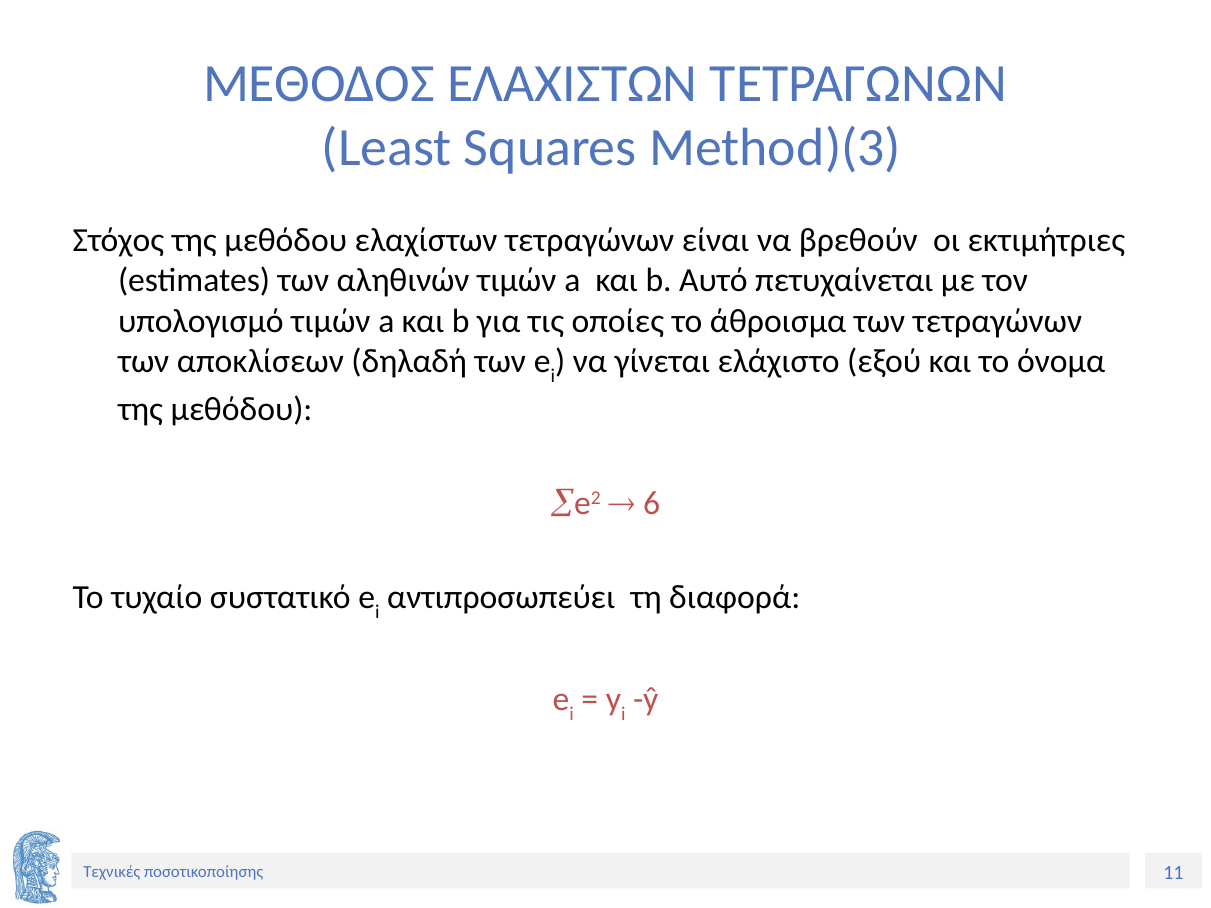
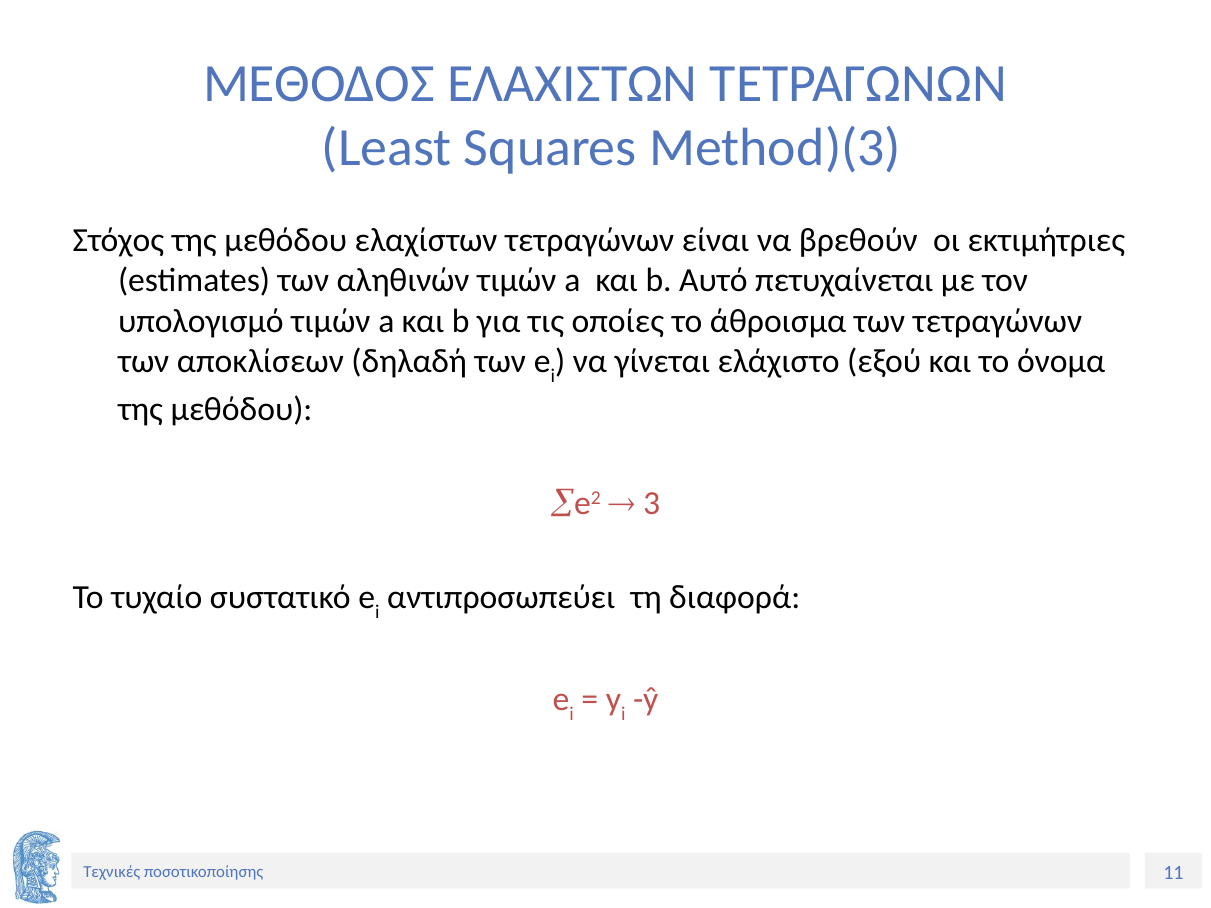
6: 6 -> 3 (652, 503)
